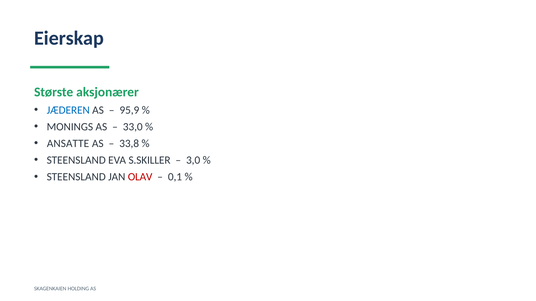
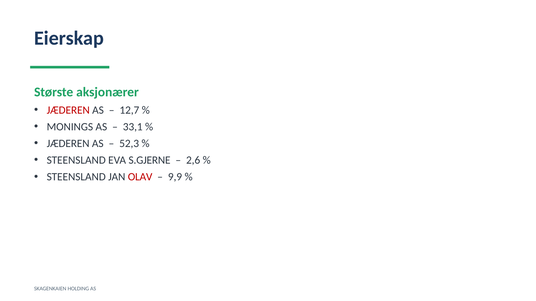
JÆDEREN colour: blue -> red (68, 110)
95,9: 95,9 -> 12,7 (129, 110)
33,0: 33,0 -> 33,1 (133, 127)
ANSATTE: ANSATTE -> JÆDEREN (68, 144)
33,8: 33,8 -> 52,3 (129, 144)
S.SKILLER: S.SKILLER -> S.GJERNE (150, 160)
3,0: 3,0 -> 2,6 (193, 160)
0,1: 0,1 -> 9,9 (175, 177)
